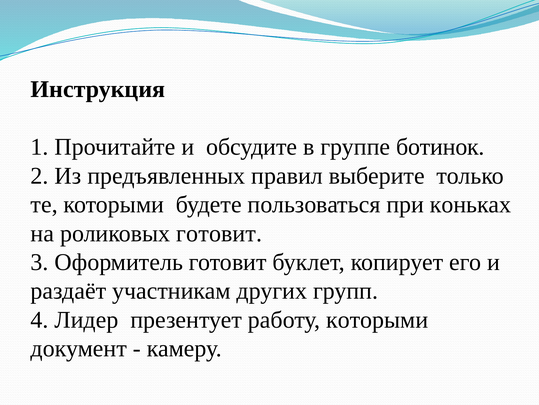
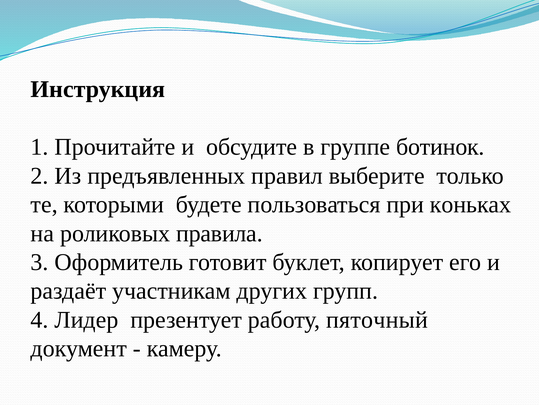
роликовых готовит: готовит -> правила (219, 233)
работу которыми: которыми -> пяточный (377, 319)
